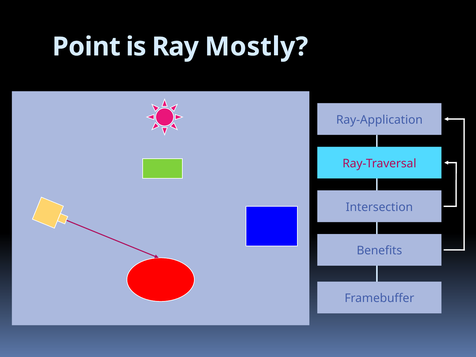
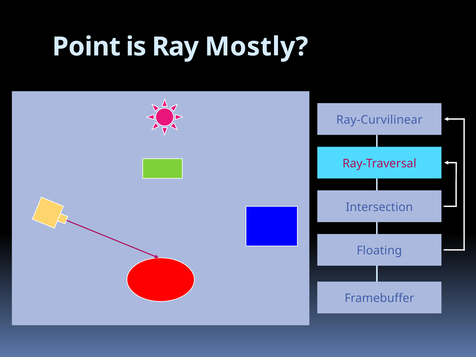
Ray-Application: Ray-Application -> Ray-Curvilinear (379, 120)
Benefits: Benefits -> Floating (379, 251)
